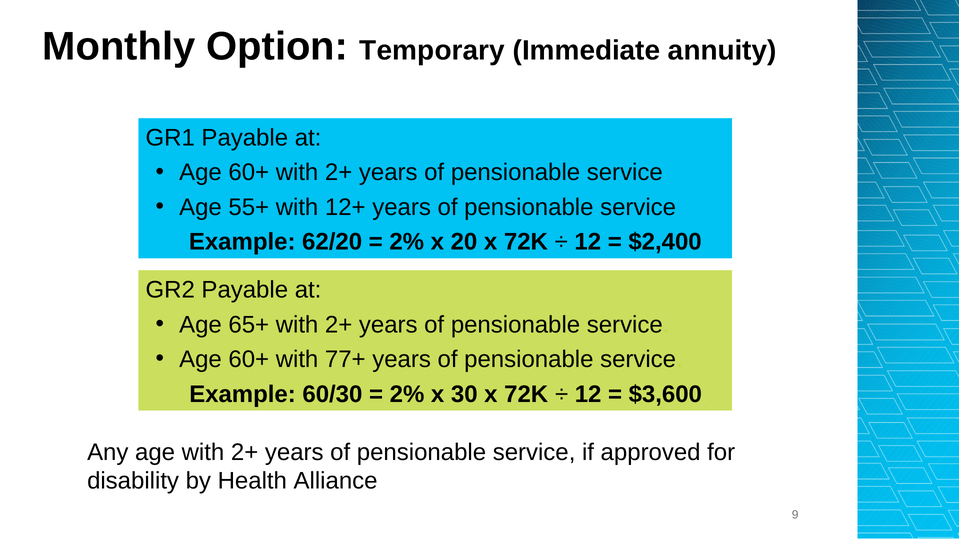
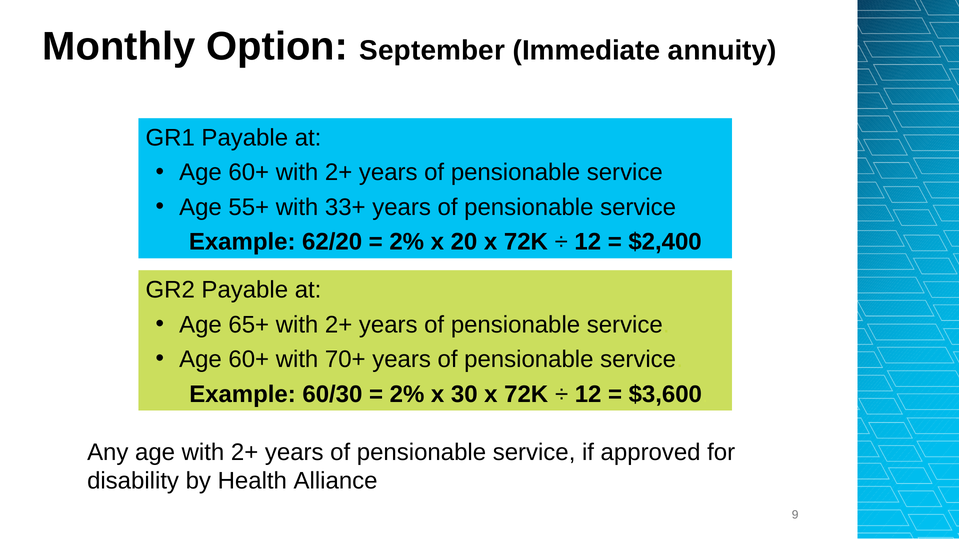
Temporary: Temporary -> September (432, 51)
12+: 12+ -> 33+ (345, 207)
77+: 77+ -> 70+ (345, 360)
